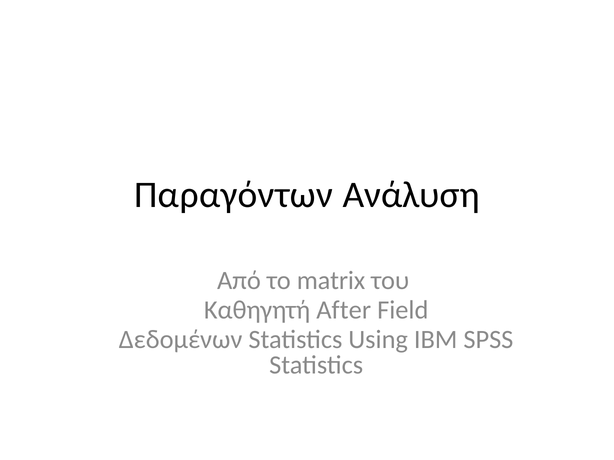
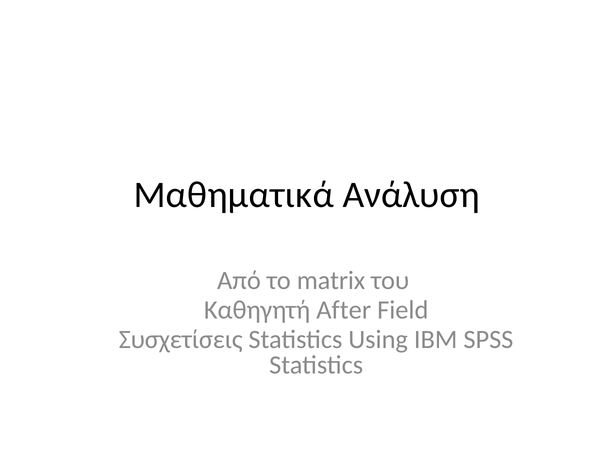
Παραγόντων: Παραγόντων -> Μαθηματικά (234, 195)
Δεδομένων: Δεδομένων -> Συσχετίσεις (181, 340)
